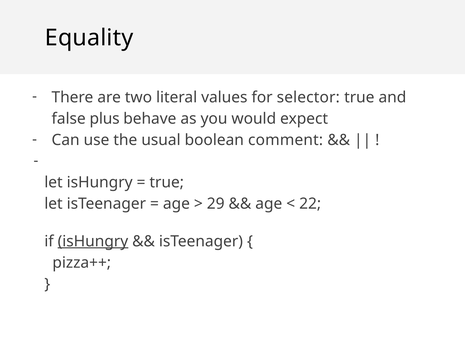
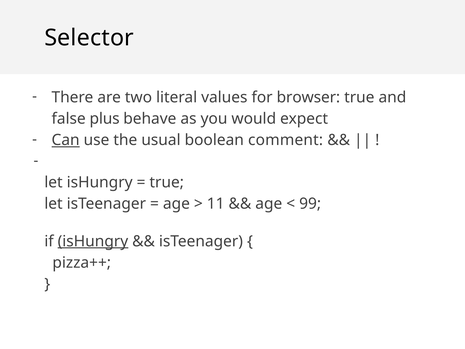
Equality: Equality -> Selector (89, 38)
selector: selector -> browser (308, 97)
Can underline: none -> present (66, 140)
29: 29 -> 11 (216, 204)
22: 22 -> 99 (310, 204)
